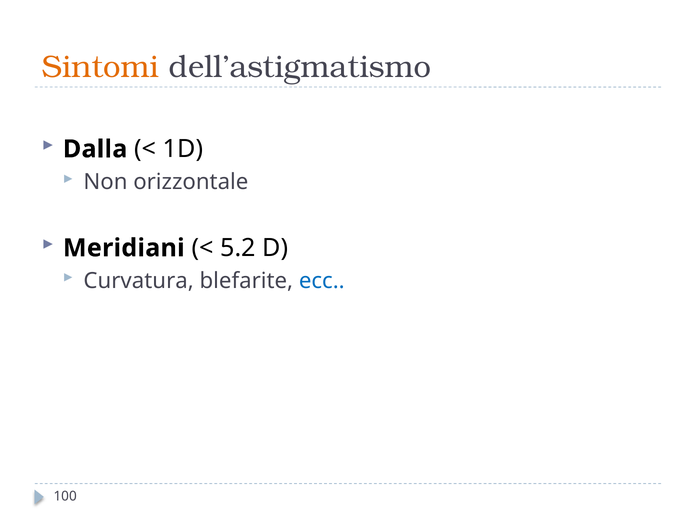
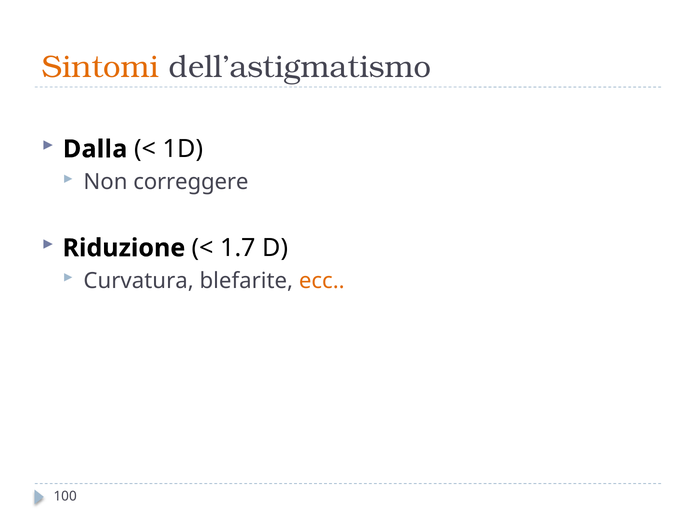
orizzontale: orizzontale -> correggere (191, 182)
Meridiani: Meridiani -> Riduzione (124, 248)
5.2: 5.2 -> 1.7 (238, 248)
ecc colour: blue -> orange (322, 281)
